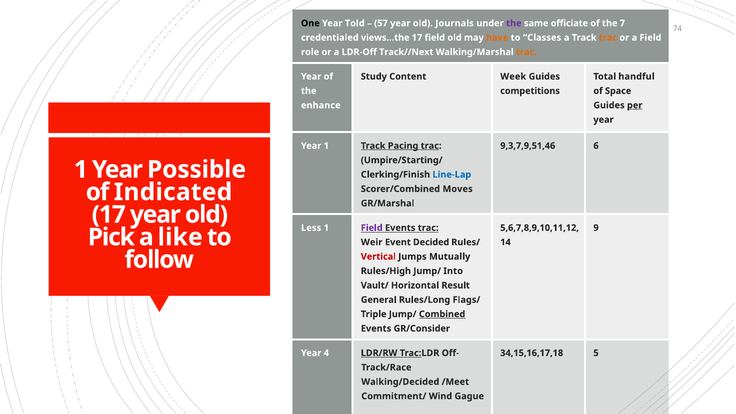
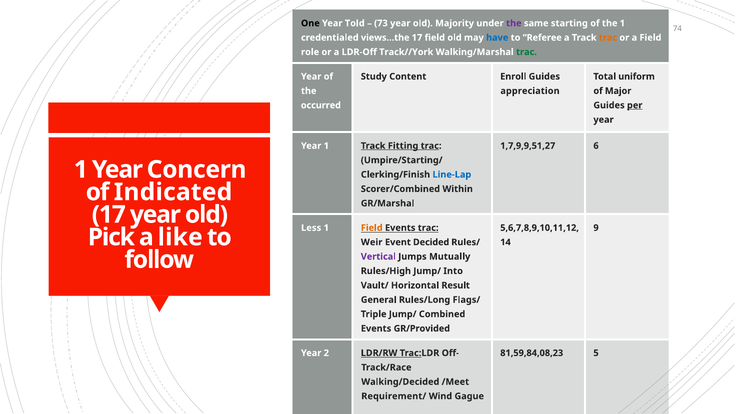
57: 57 -> 73 (381, 23)
Journals: Journals -> Majority (455, 23)
officiate: officiate -> starting (569, 23)
the 7: 7 -> 1 (622, 23)
have colour: orange -> blue (497, 38)
Classes: Classes -> Referee (542, 38)
Track//Next: Track//Next -> Track//York (406, 52)
trac colour: orange -> green (526, 52)
Week: Week -> Enroll (513, 77)
handful: handful -> uniform (637, 77)
competitions: competitions -> appreciation (530, 91)
Space: Space -> Major (618, 91)
enhance: enhance -> occurred (321, 105)
Pacing: Pacing -> Fitting (403, 146)
9,3,7,9,51,46: 9,3,7,9,51,46 -> 1,7,9,9,51,27 (528, 146)
Possible: Possible -> Concern (197, 170)
Moves: Moves -> Within (458, 189)
Field colour: purple -> orange (372, 228)
Vertical colour: red -> purple (378, 257)
Combined underline: present -> none (442, 314)
GR/Consider: GR/Consider -> GR/Provided (422, 329)
4: 4 -> 2 (326, 353)
34,15,16,17,18: 34,15,16,17,18 -> 81,59,84,08,23 (532, 353)
Commitment/: Commitment/ -> Requirement/ (394, 396)
